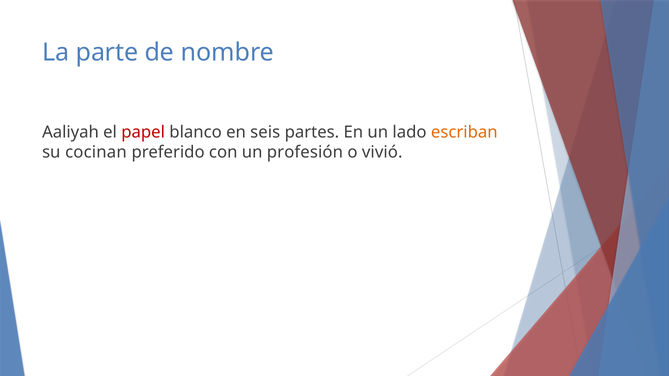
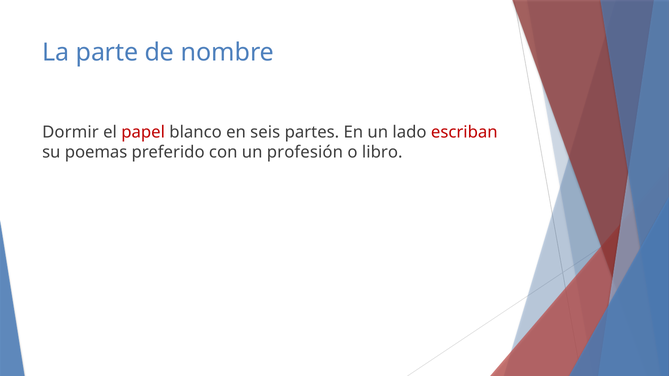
Aaliyah: Aaliyah -> Dormir (70, 132)
escriban colour: orange -> red (464, 132)
cocinan: cocinan -> poemas (96, 152)
vivió: vivió -> libro (382, 152)
